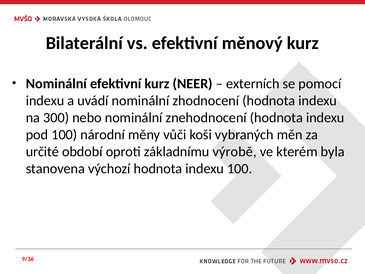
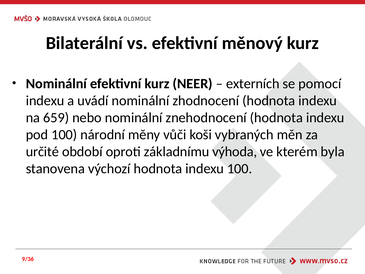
300: 300 -> 659 (56, 118)
výrobě: výrobě -> výhoda (235, 152)
